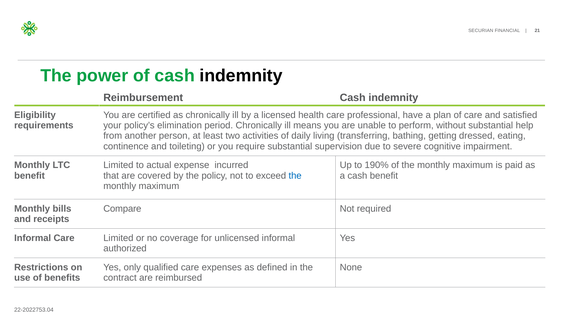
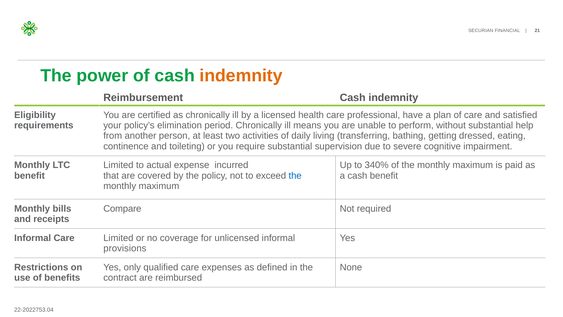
indemnity colour: black -> orange (241, 76)
190%: 190% -> 340% (377, 165)
authorized: authorized -> provisions (125, 248)
